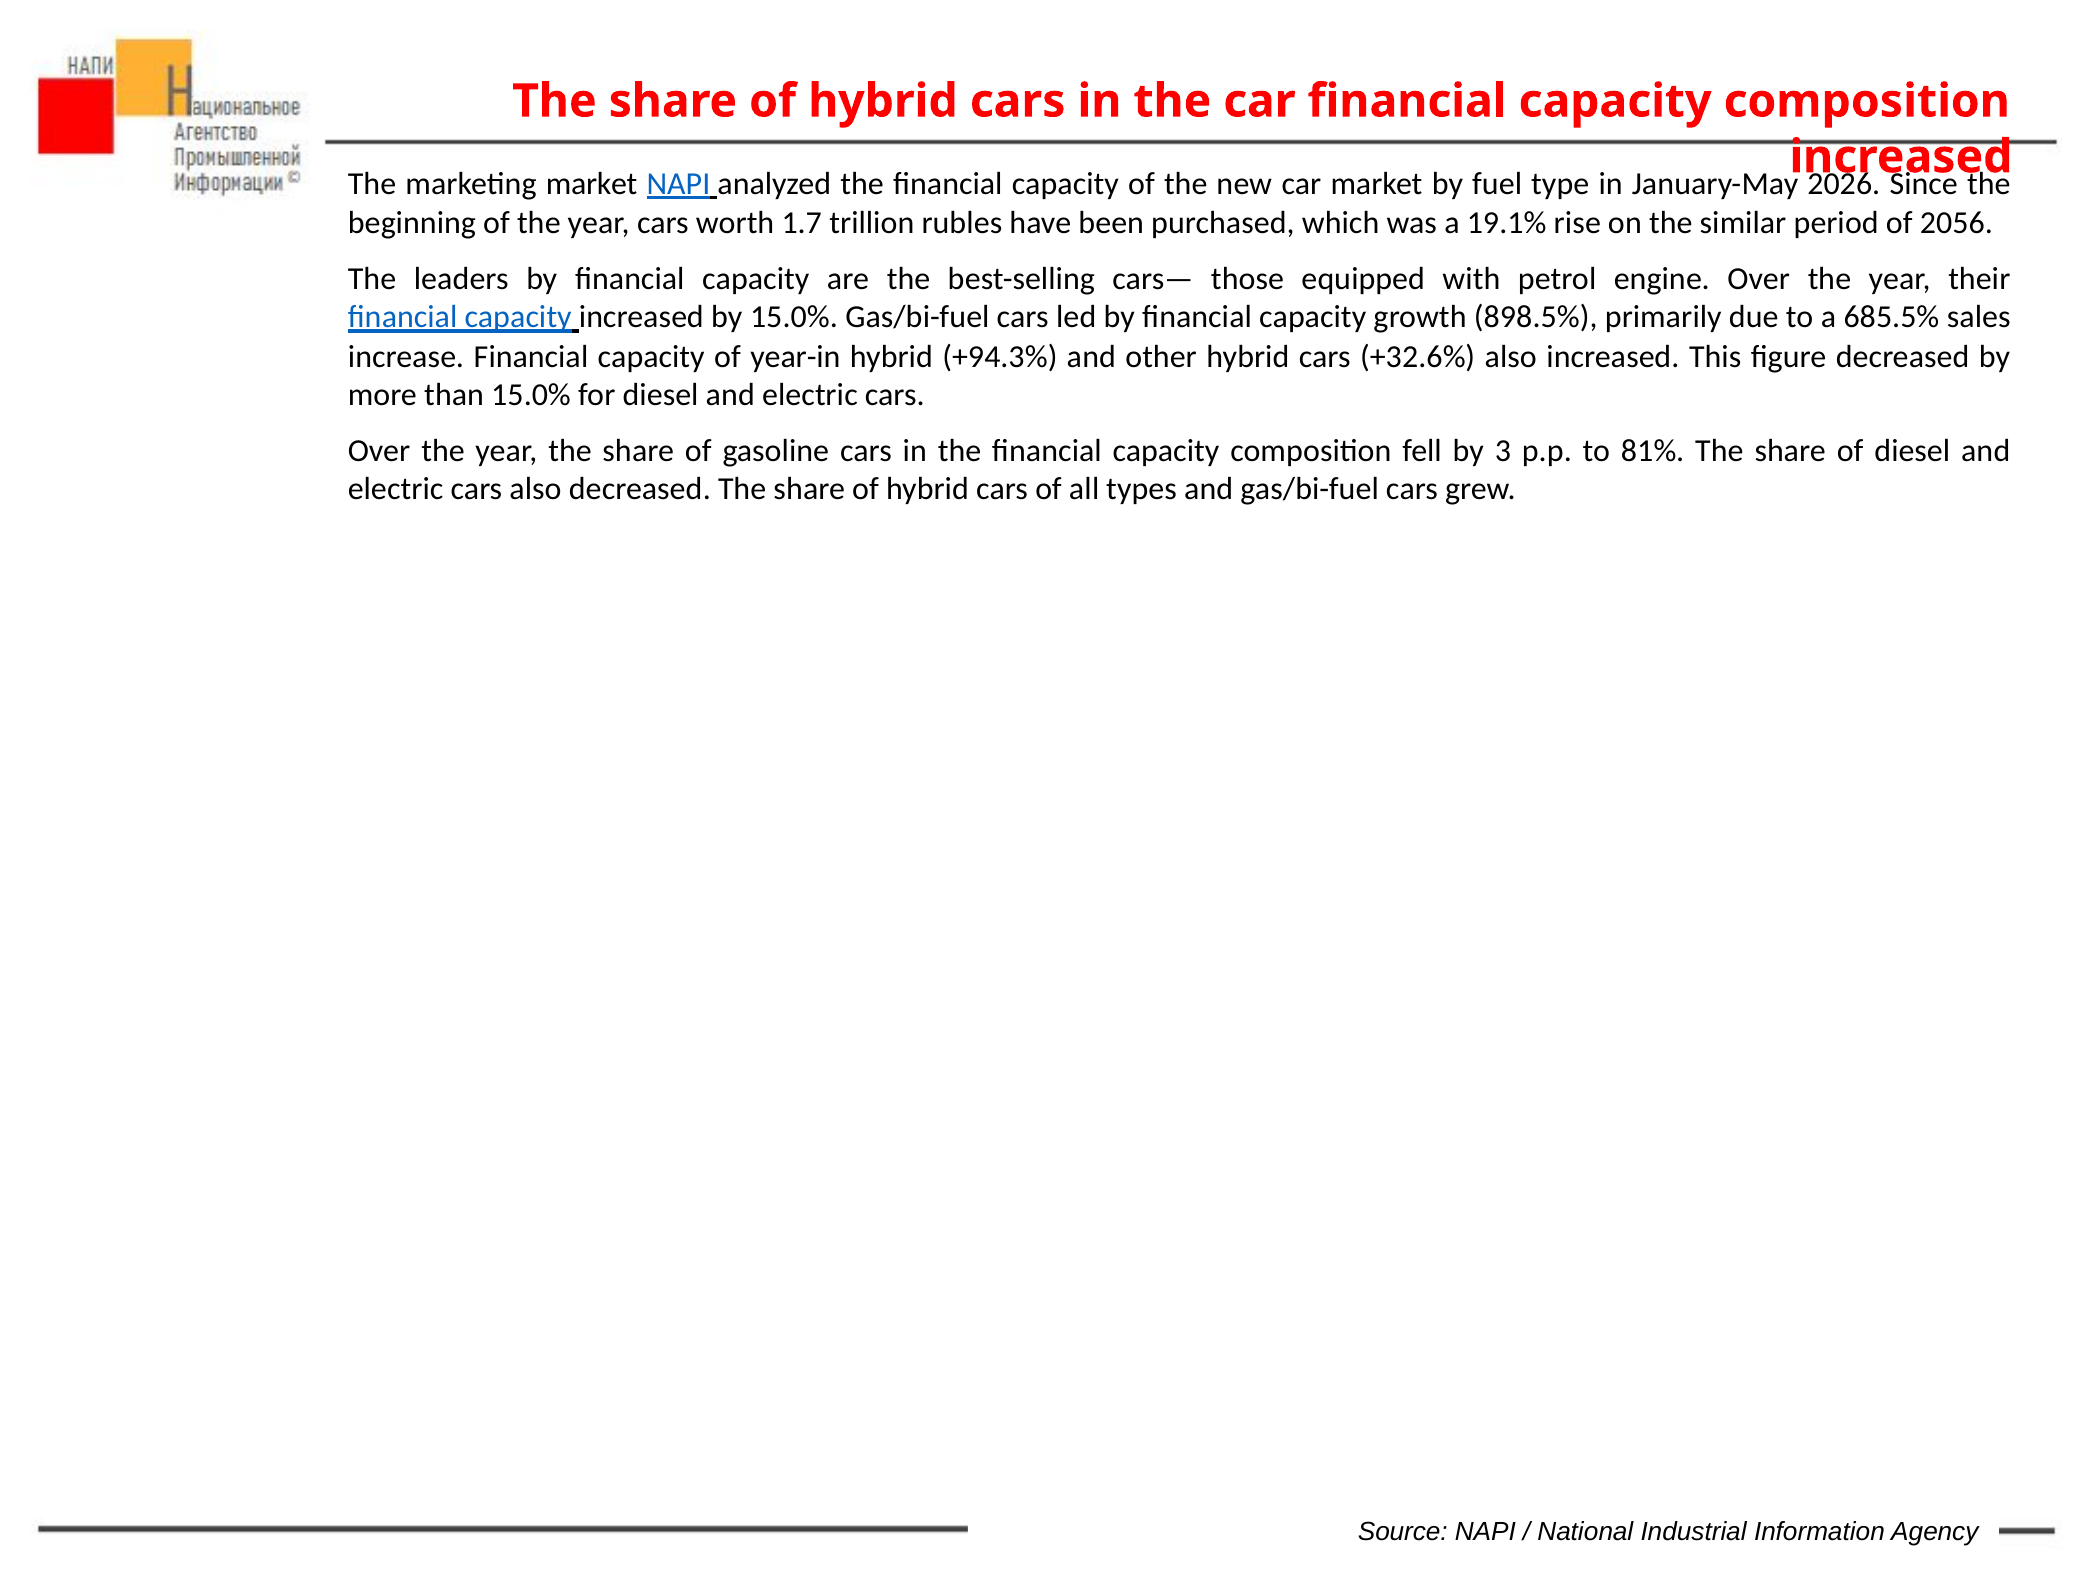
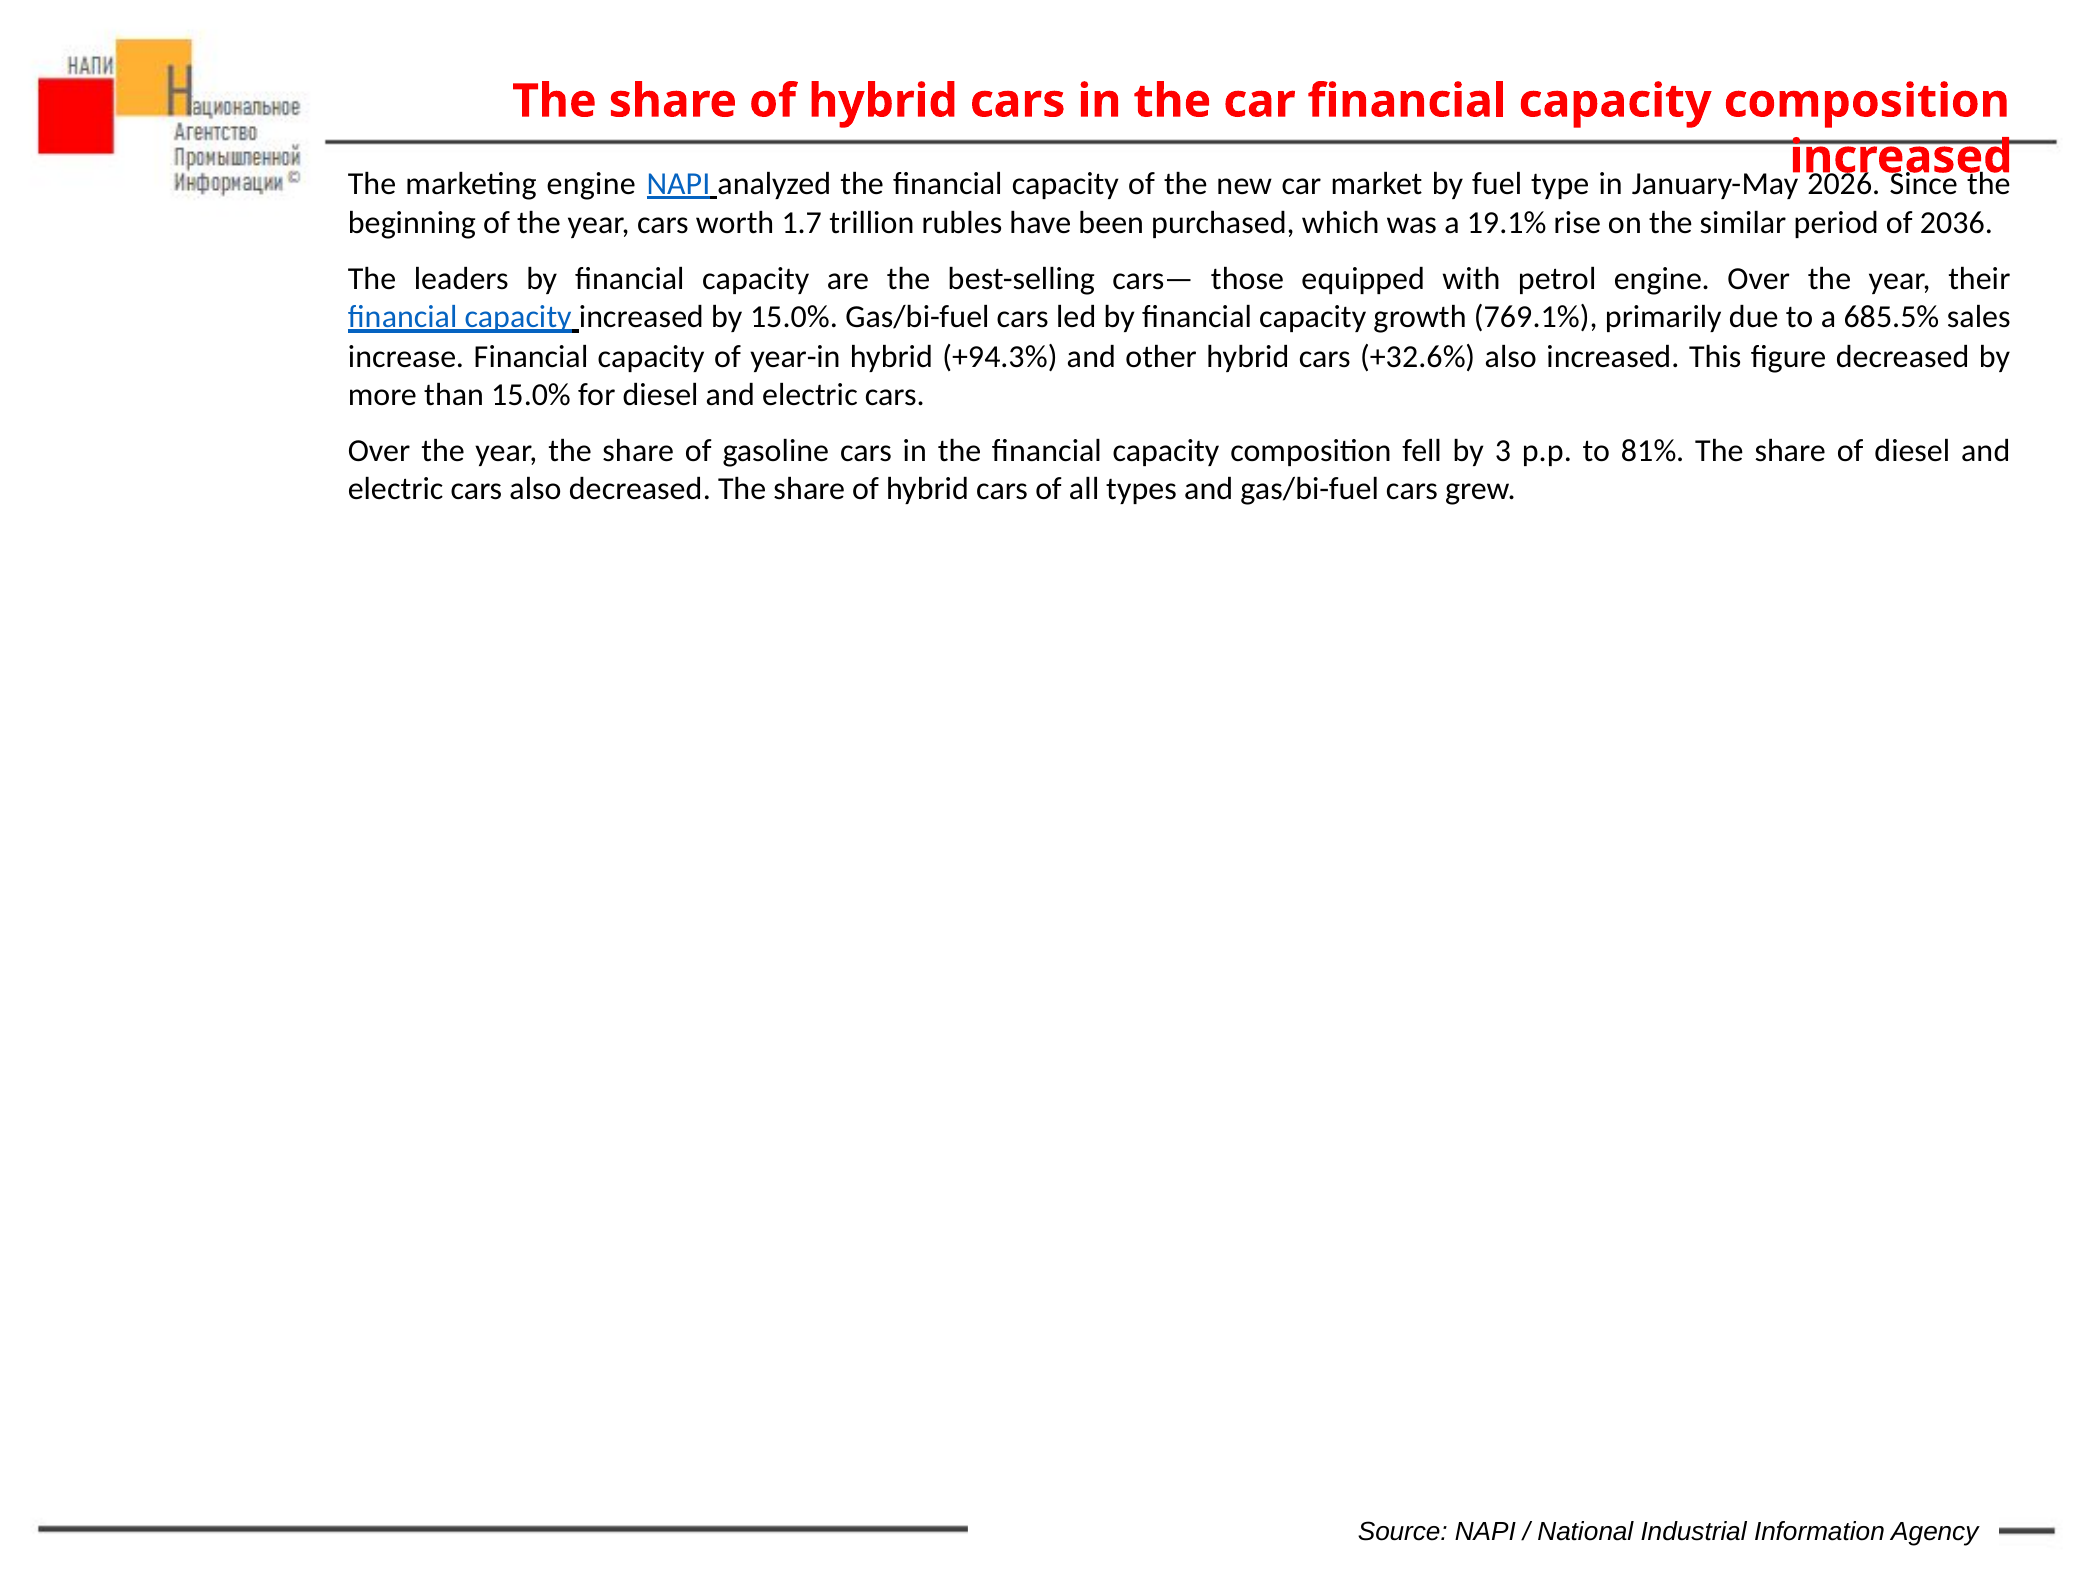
marketing market: market -> engine (591, 184)
2056: 2056 -> 2036 (1956, 223)
898.5%: 898.5% -> 769.1% (1536, 317)
